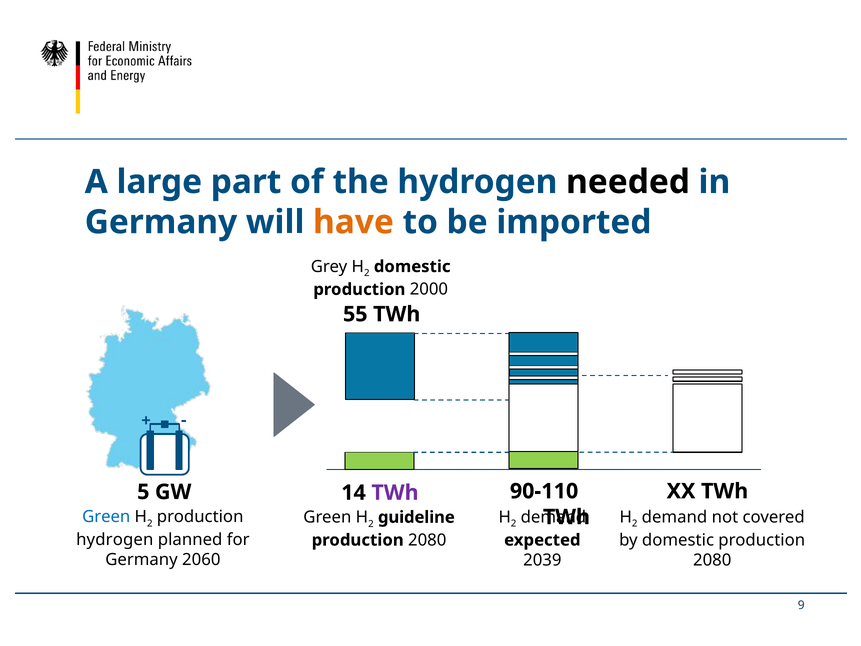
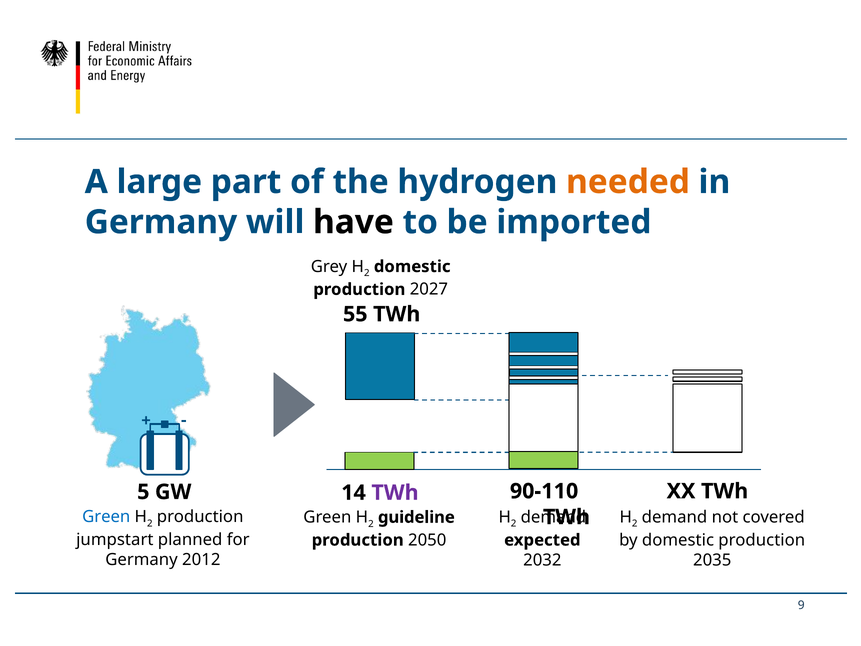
needed colour: black -> orange (628, 182)
have colour: orange -> black (353, 222)
2000: 2000 -> 2027 (429, 289)
hydrogen: hydrogen -> jumpstart (115, 539)
2080: 2080 -> 2050 (427, 540)
2060: 2060 -> 2012 (201, 560)
2039: 2039 -> 2032 (542, 560)
2080: 2080 -> 2035 (712, 560)
